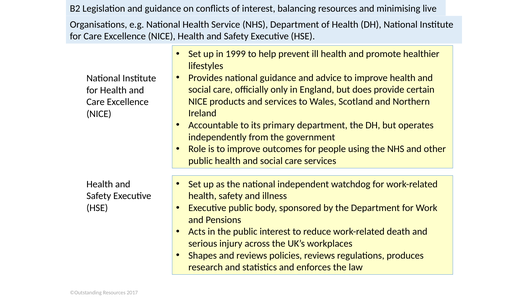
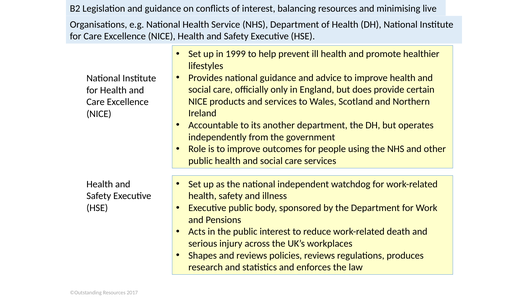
primary: primary -> another (279, 125)
